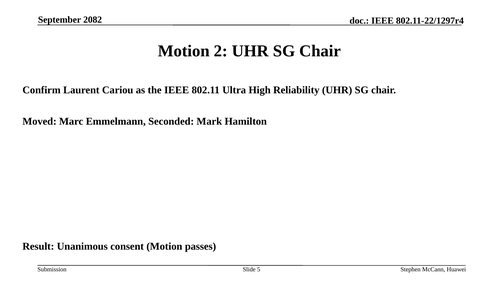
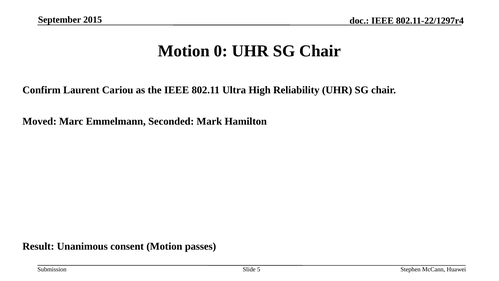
2082: 2082 -> 2015 (93, 20)
2: 2 -> 0 (221, 51)
